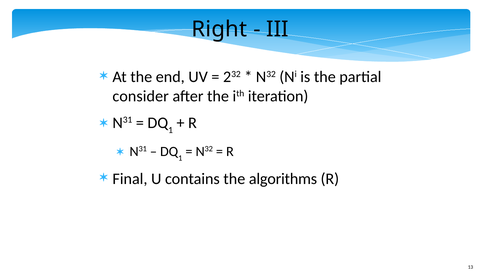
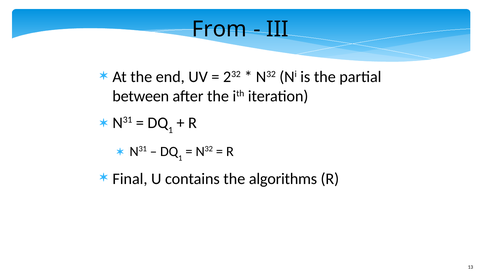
Right: Right -> From (219, 29)
consider: consider -> between (141, 96)
